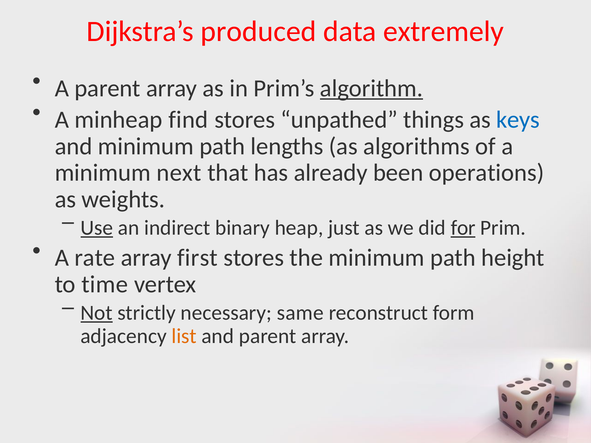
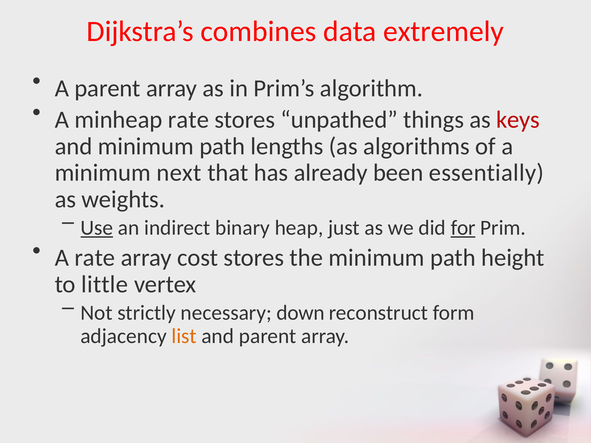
produced: produced -> combines (258, 32)
algorithm underline: present -> none (371, 88)
minheap find: find -> rate (188, 120)
keys colour: blue -> red (518, 120)
operations: operations -> essentially (486, 173)
first: first -> cost (198, 258)
time: time -> little (105, 285)
Not underline: present -> none (97, 313)
same: same -> down (300, 313)
